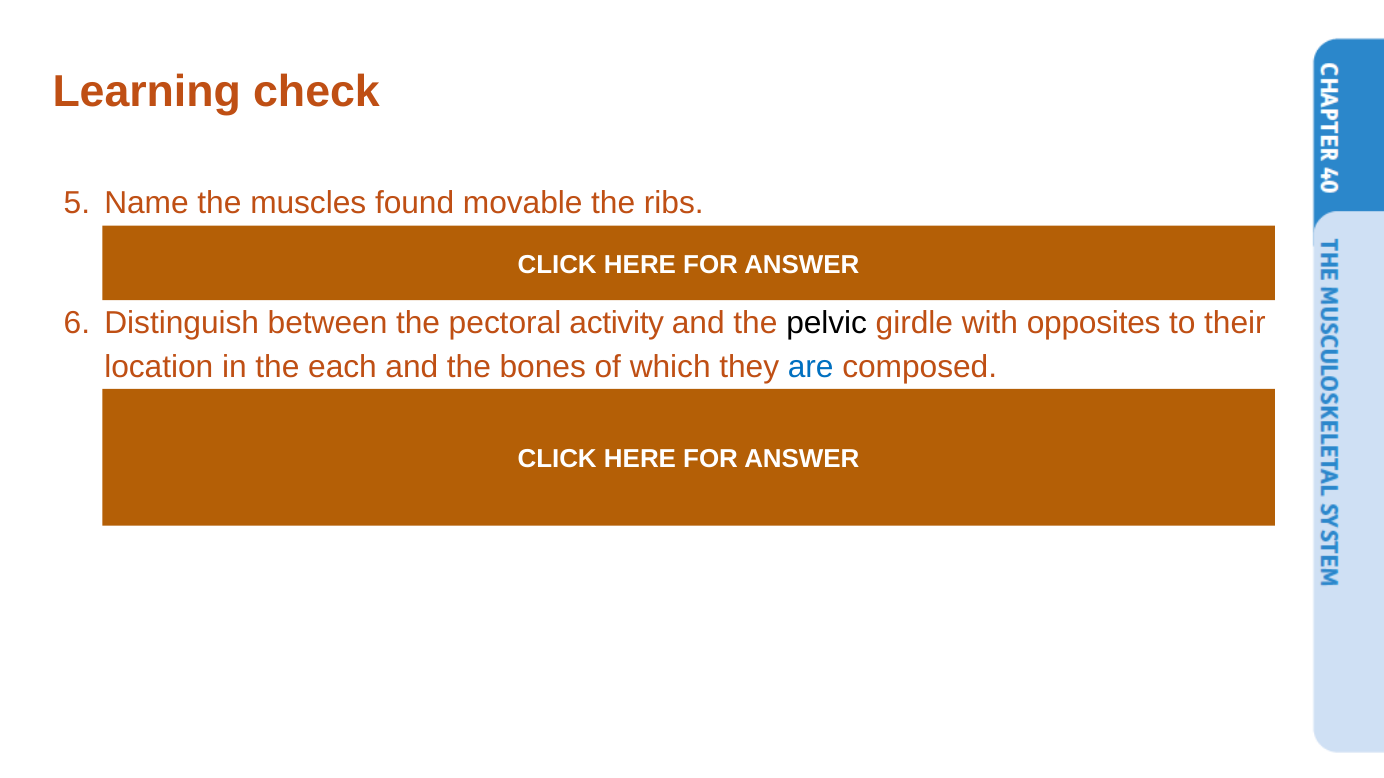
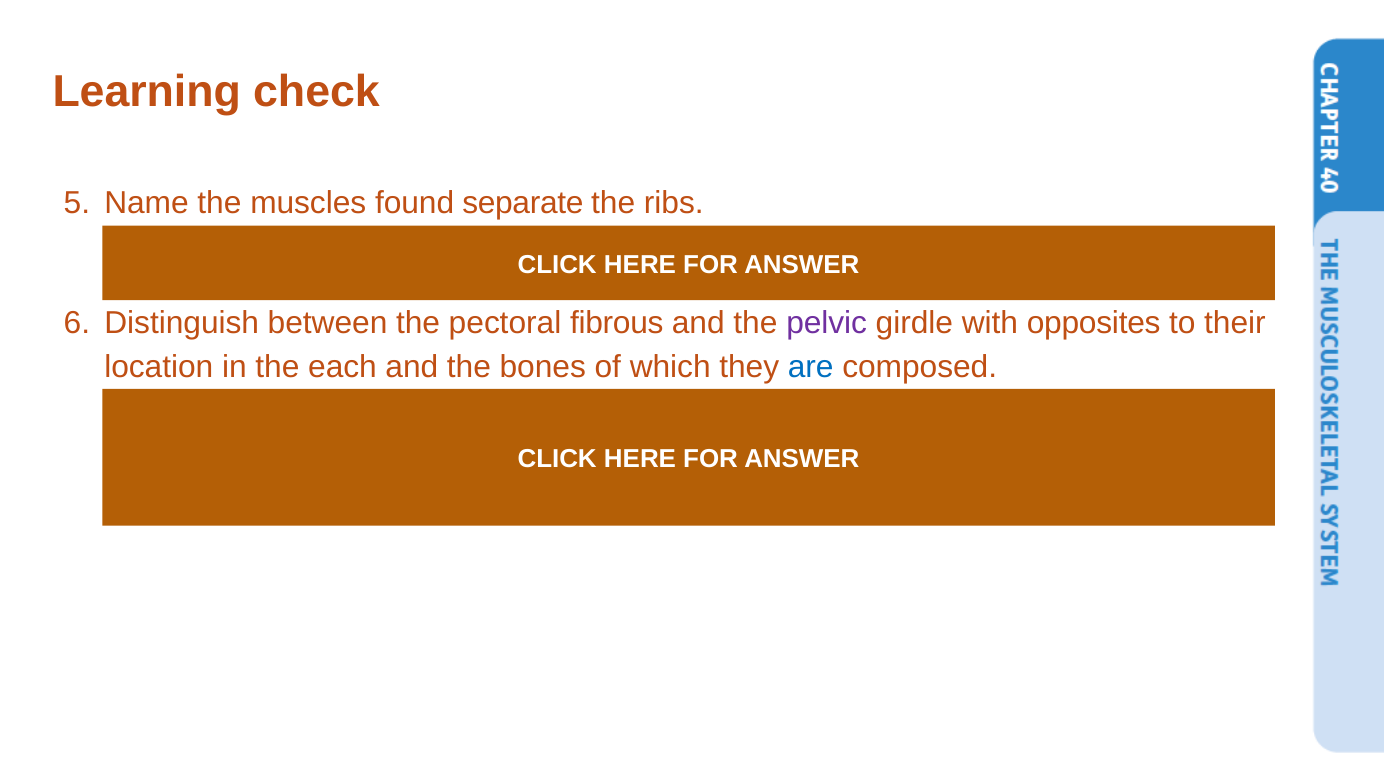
movable: movable -> separate (523, 203)
activity: activity -> fibrous (617, 323)
pelvic colour: black -> purple (827, 323)
